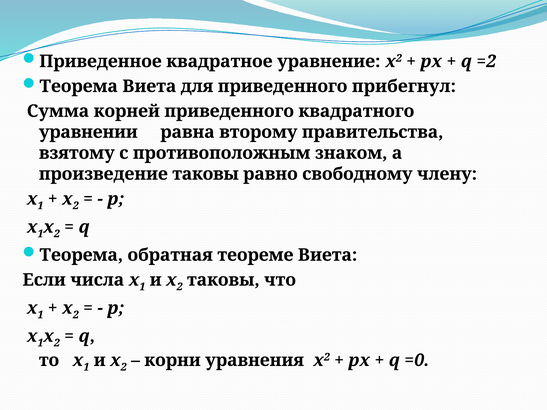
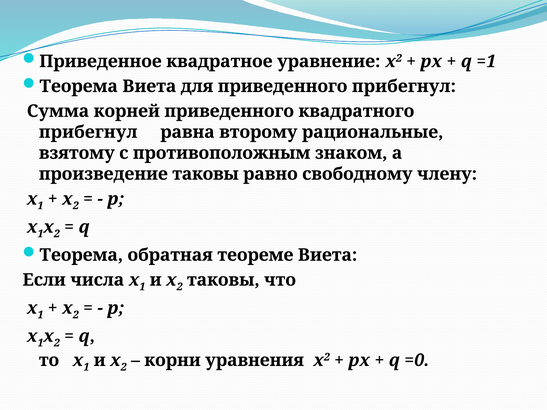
=2: =2 -> =1 (486, 61)
уравнении: уравнении -> прибегнул (88, 132)
правительства: правительства -> рациональные (373, 132)
